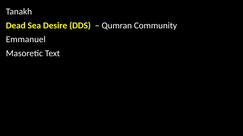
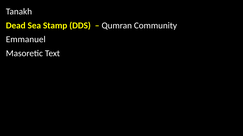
Desire: Desire -> Stamp (55, 26)
